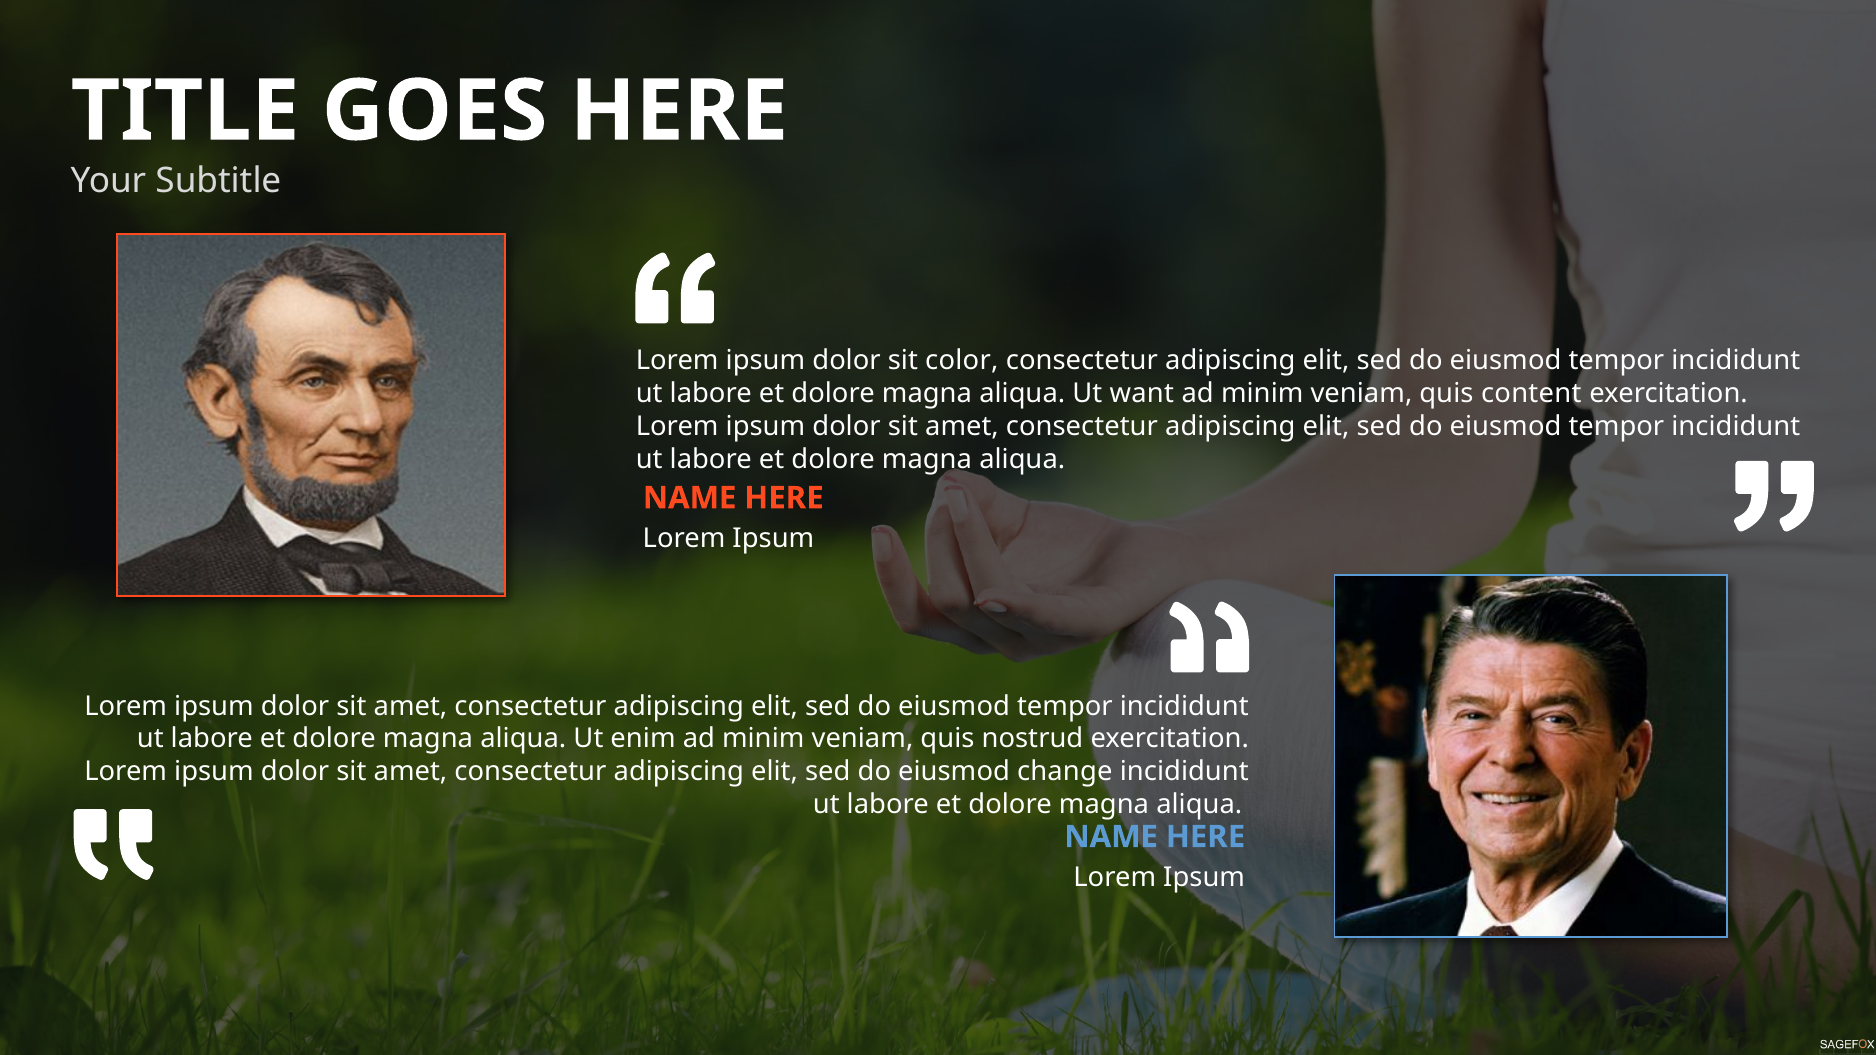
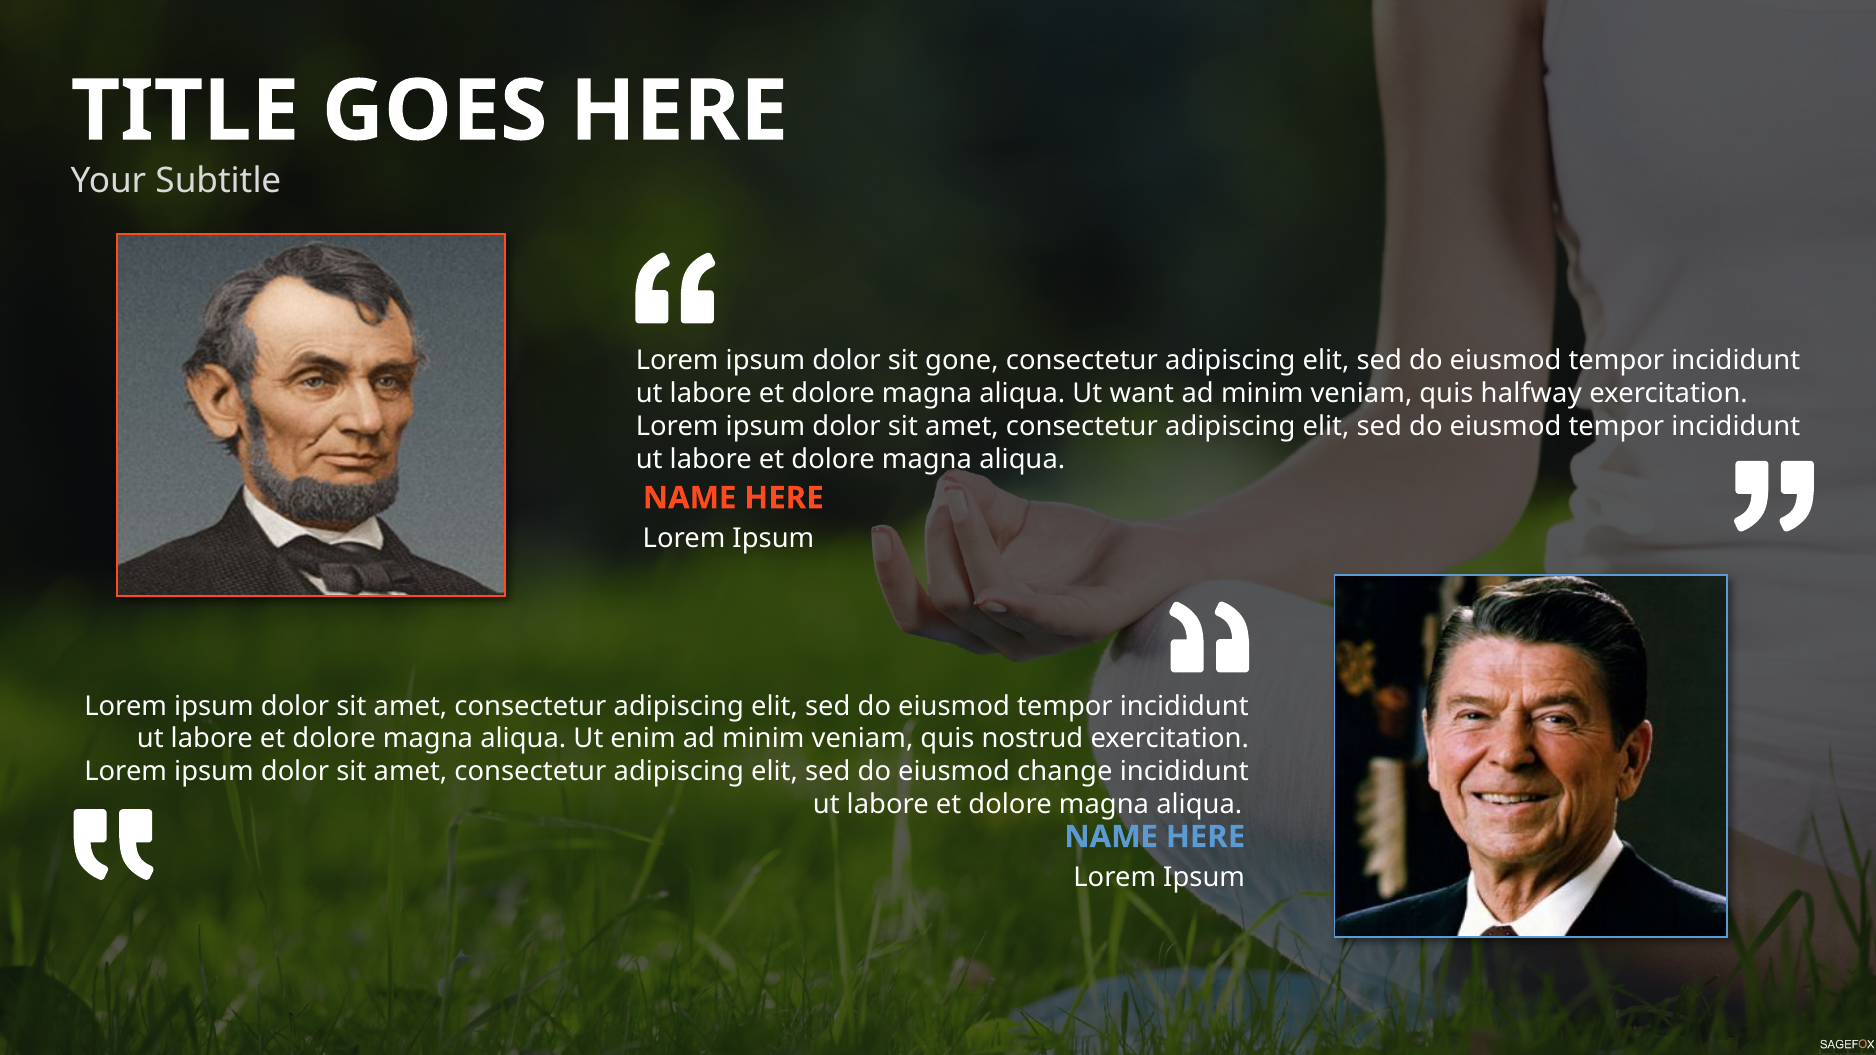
color: color -> gone (962, 361)
content: content -> halfway (1531, 393)
